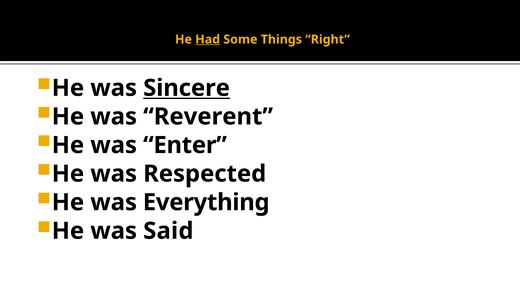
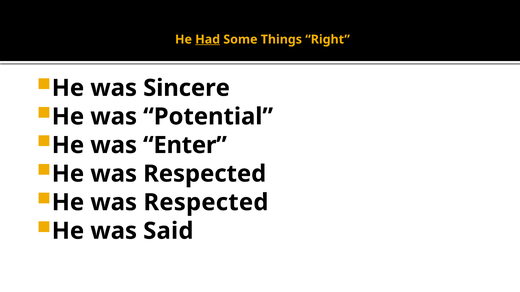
Sincere underline: present -> none (187, 88)
Reverent: Reverent -> Potential (208, 117)
Everything: Everything -> Respected (206, 203)
